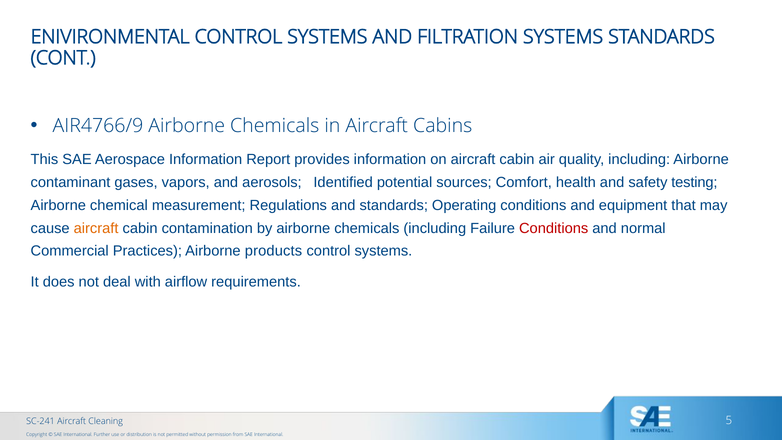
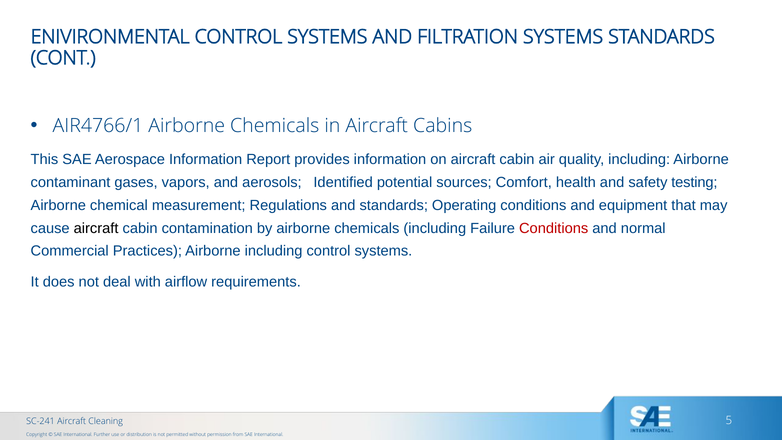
AIR4766/9: AIR4766/9 -> AIR4766/1 (98, 126)
aircraft colour: orange -> black (96, 228)
Airborne products: products -> including (274, 251)
